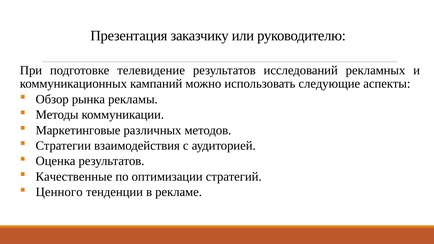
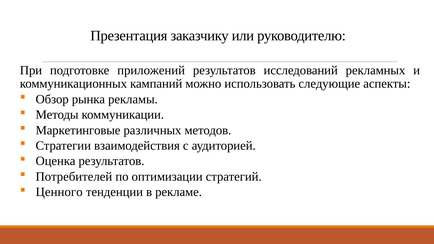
телевидение: телевидение -> приложений (151, 70)
Качественные: Качественные -> Потребителей (74, 177)
